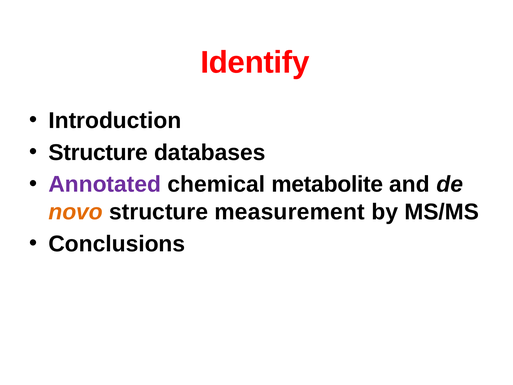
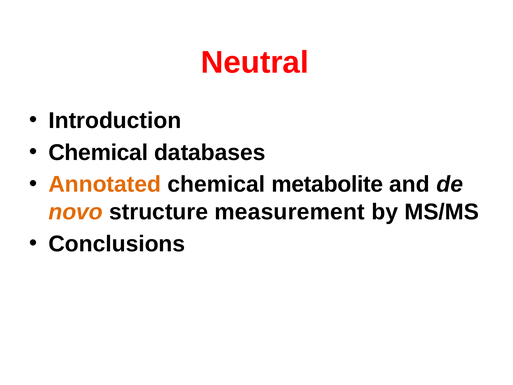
Identify: Identify -> Neutral (255, 63)
Structure: Structure -> Chemical (98, 152)
Annotated colour: purple -> orange (105, 184)
